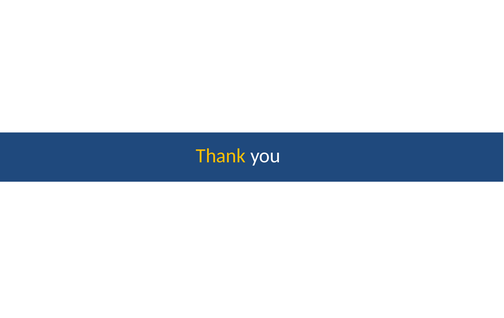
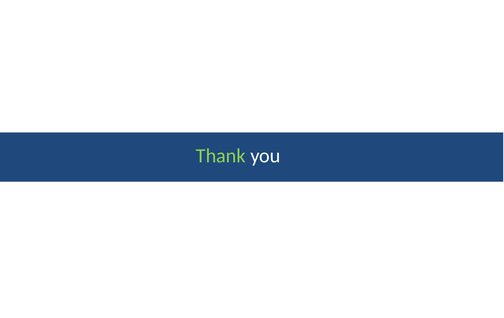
Thank colour: yellow -> light green (221, 156)
